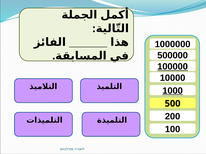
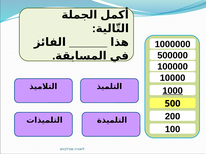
100000 underline: present -> none (173, 67)
